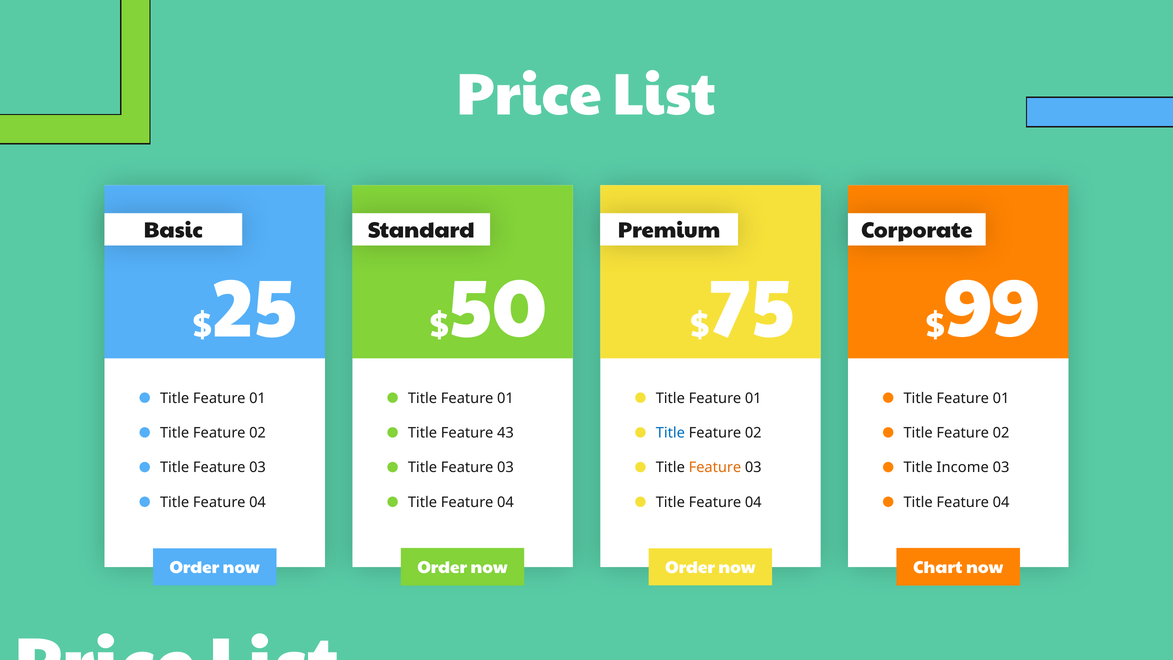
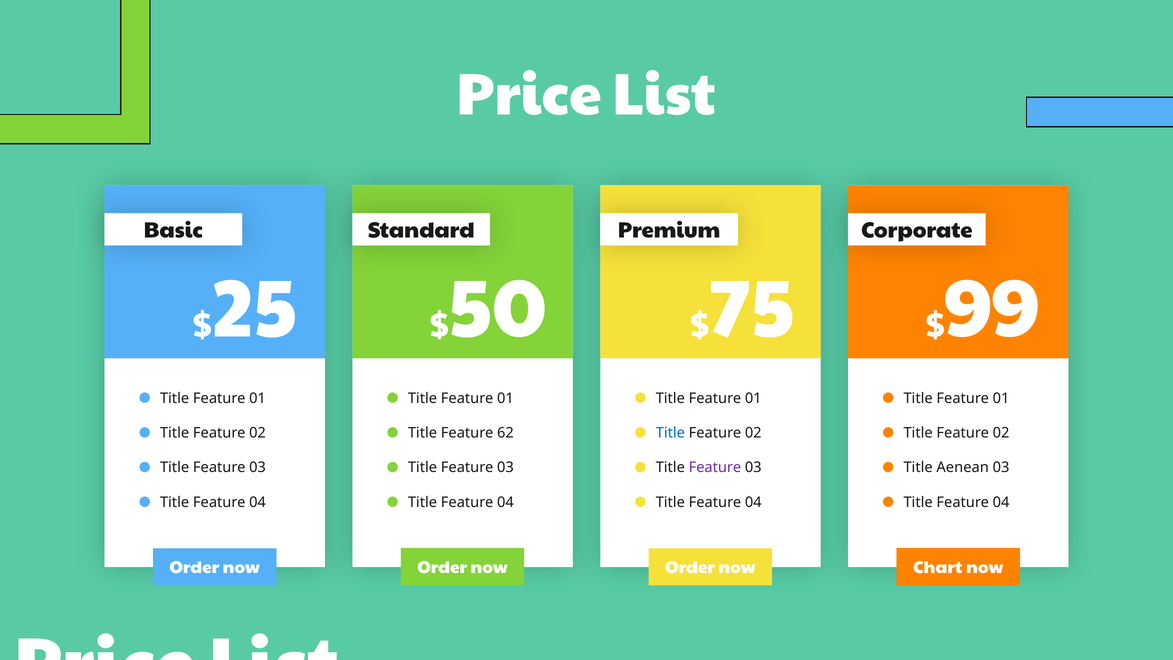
43: 43 -> 62 (505, 433)
Feature colour: orange -> purple (715, 468)
Income: Income -> Aenean (963, 468)
